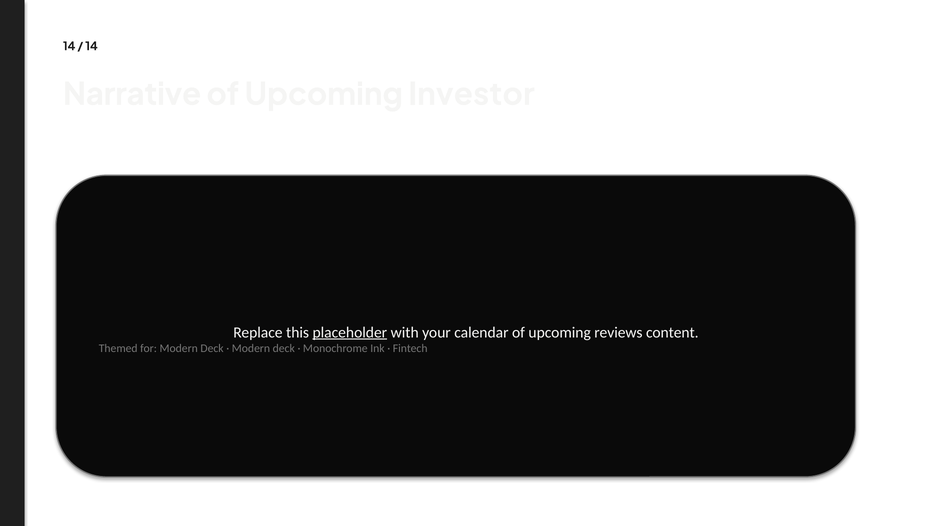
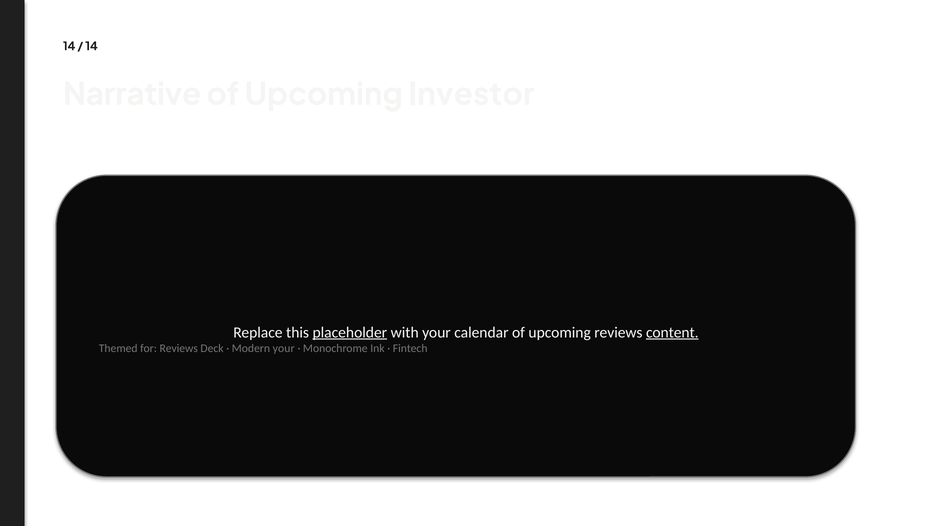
content underline: none -> present (672, 332)
for Modern: Modern -> Reviews (179, 348)
deck: deck -> your (284, 348)
